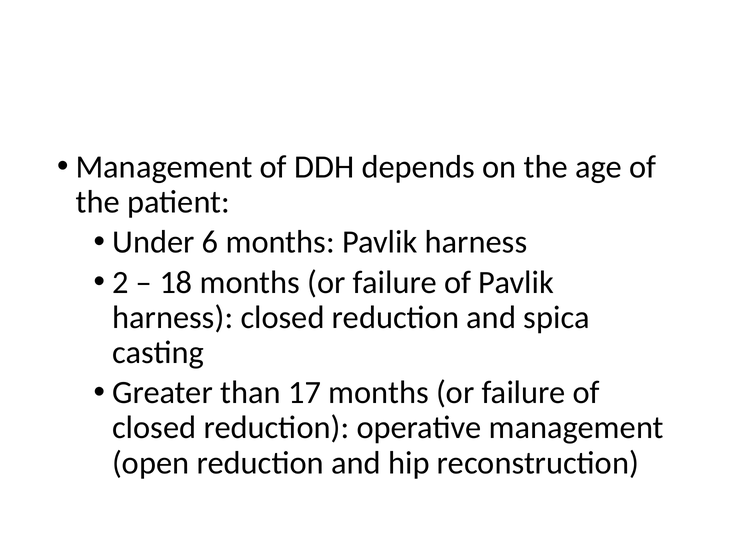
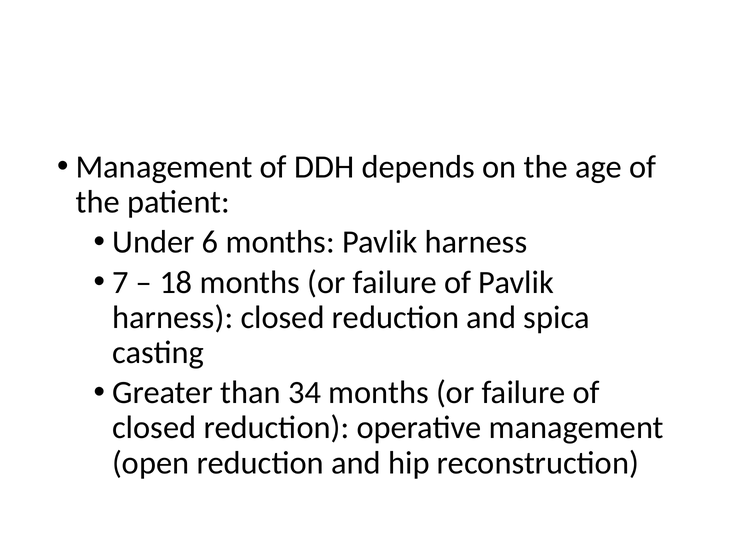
2: 2 -> 7 (120, 282)
17: 17 -> 34 (305, 392)
